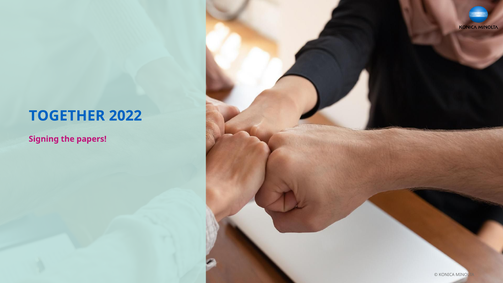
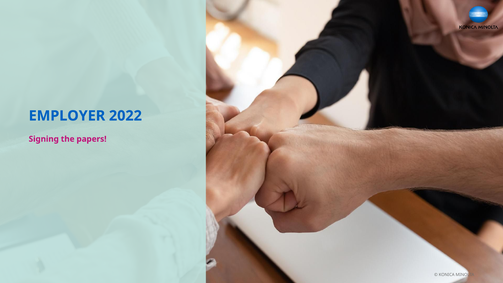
TOGETHER: TOGETHER -> EMPLOYER (67, 116)
